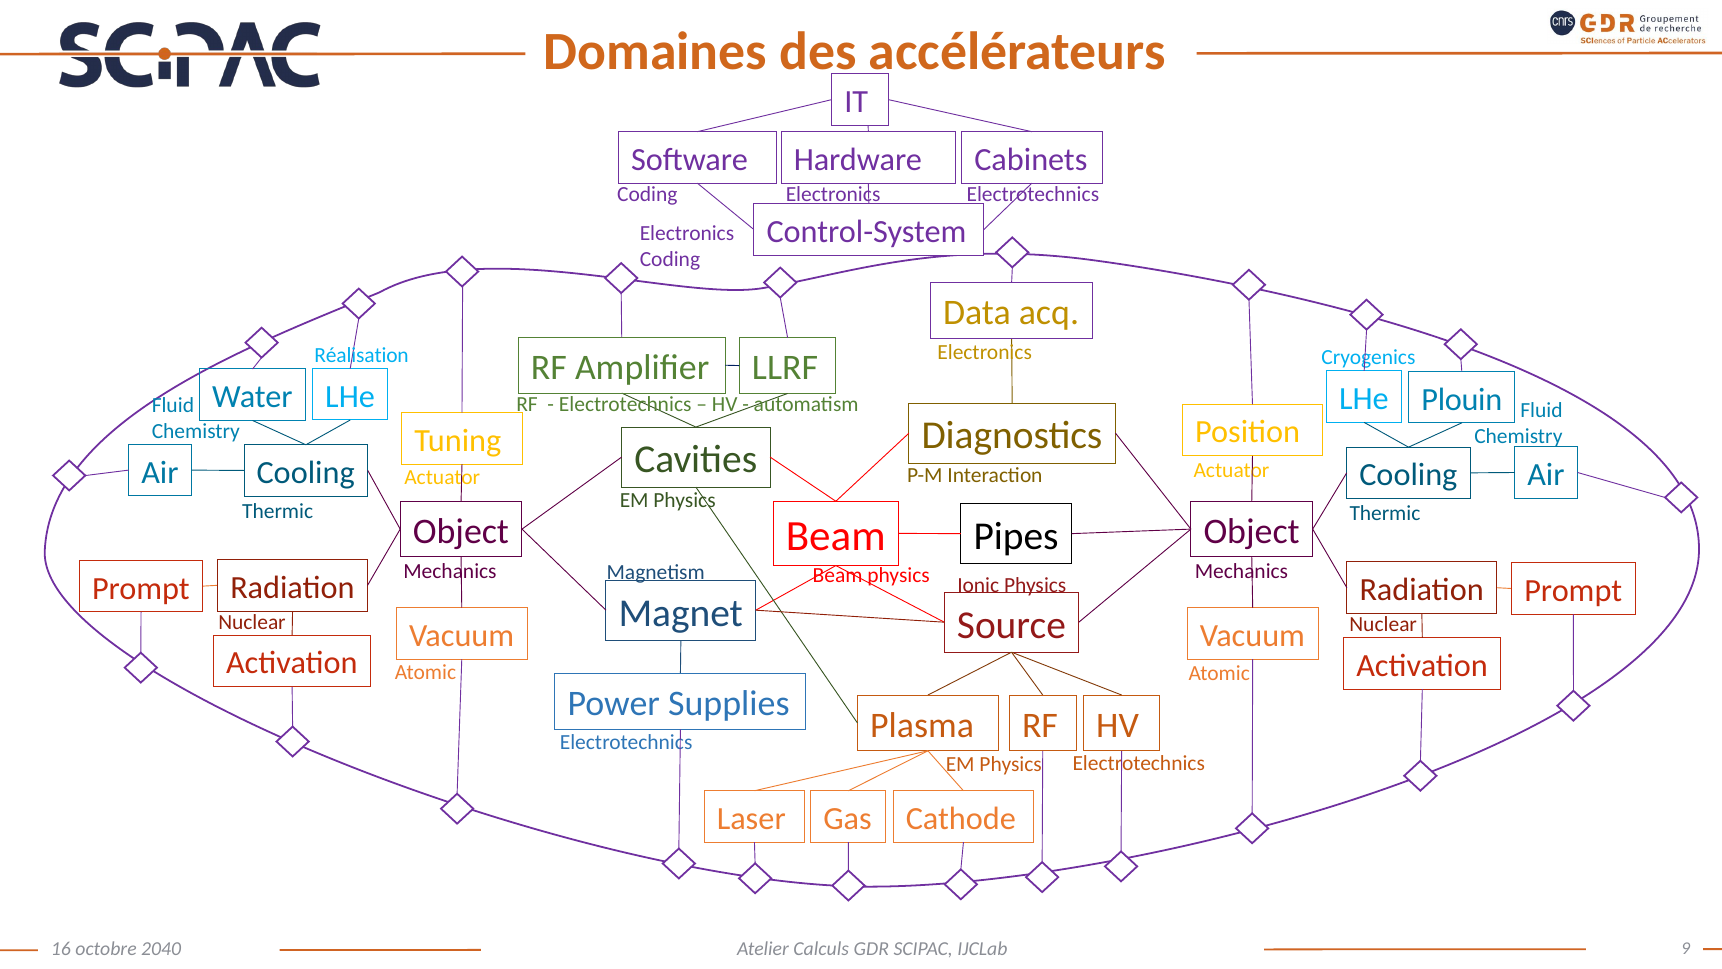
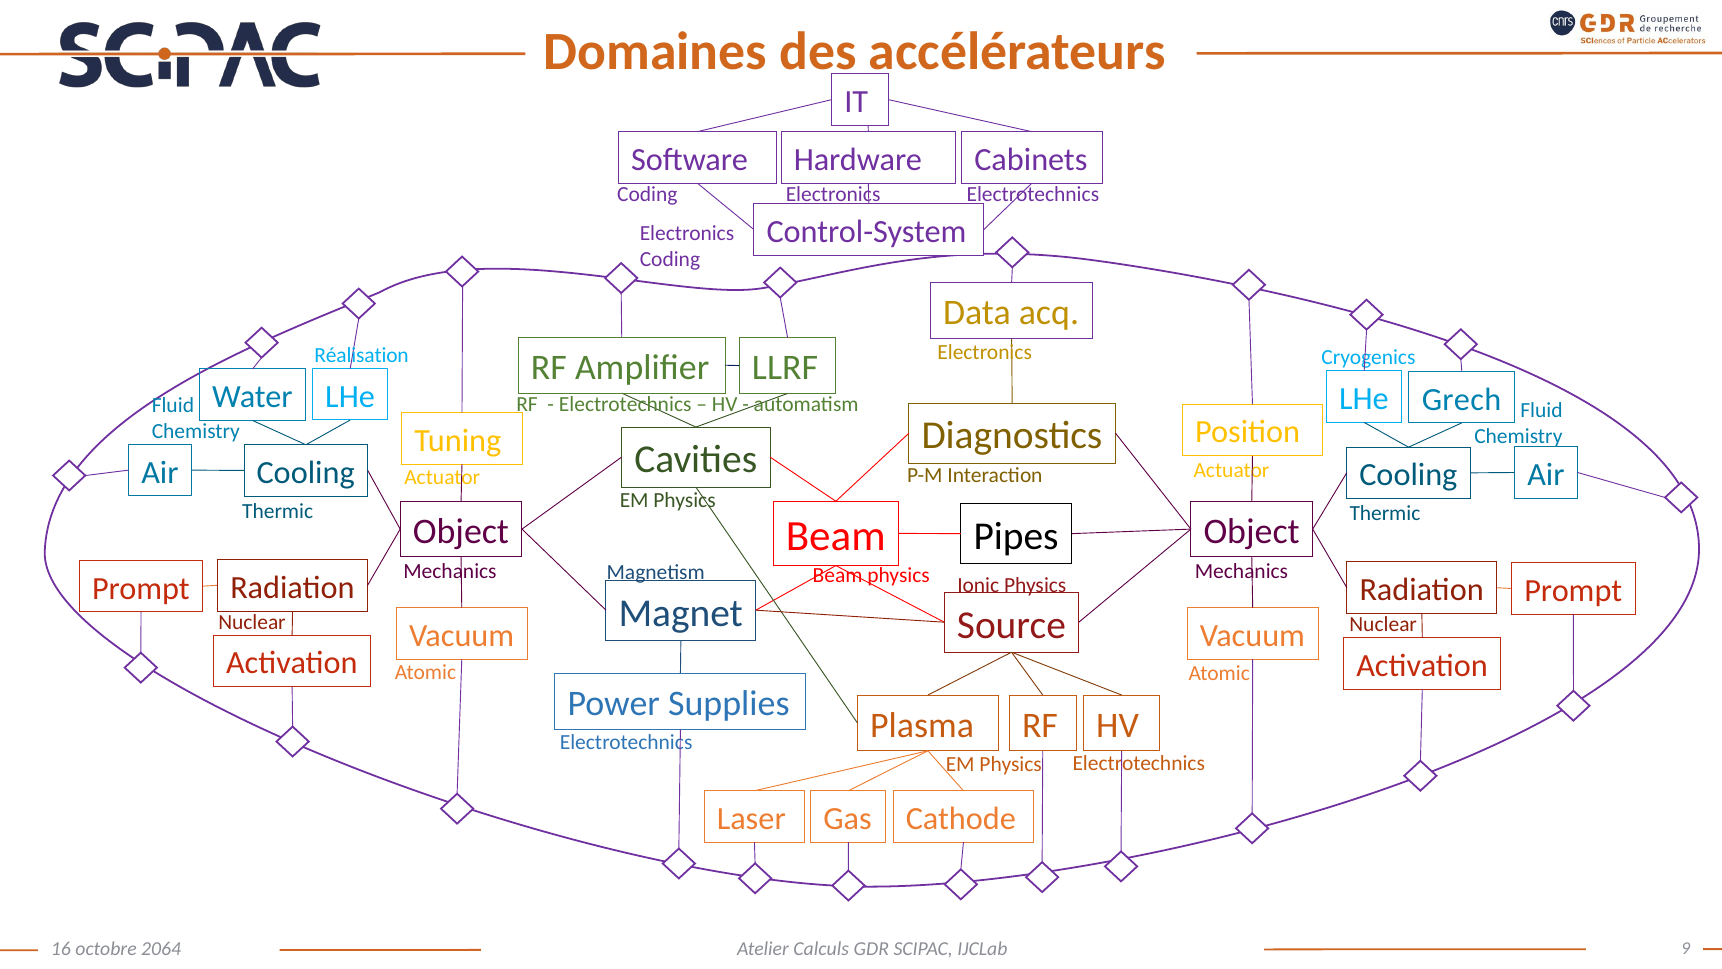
Plouin: Plouin -> Grech (1462, 399)
2040: 2040 -> 2064 (161, 949)
